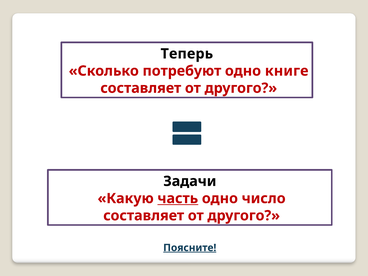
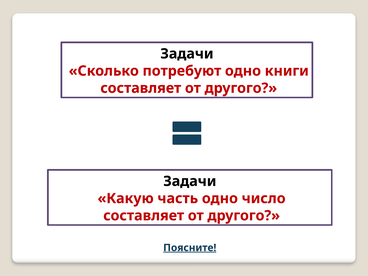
Теперь: Теперь -> Задачи (187, 54)
книге: книге -> книги (287, 71)
часть underline: present -> none (178, 198)
